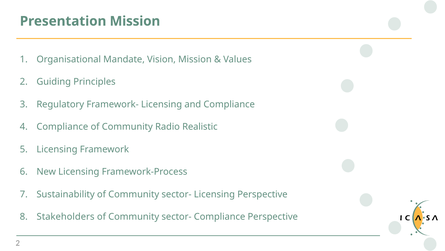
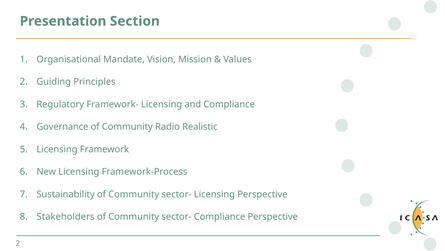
Presentation Mission: Mission -> Section (135, 21)
Compliance: Compliance -> Governance (62, 127)
